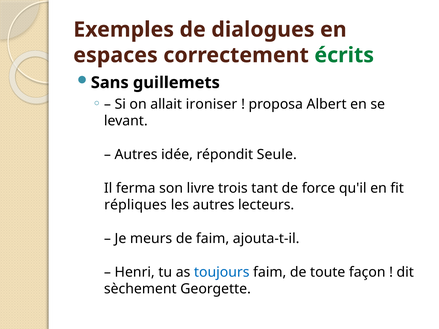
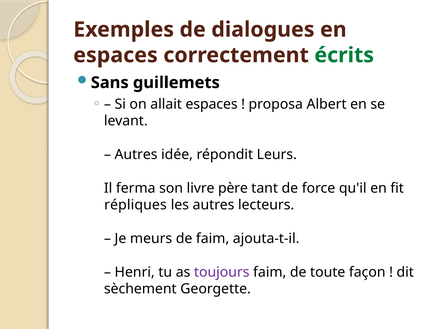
allait ironiser: ironiser -> espaces (212, 104)
Seule: Seule -> Leurs (277, 155)
trois: trois -> père (233, 188)
toujours colour: blue -> purple (222, 272)
